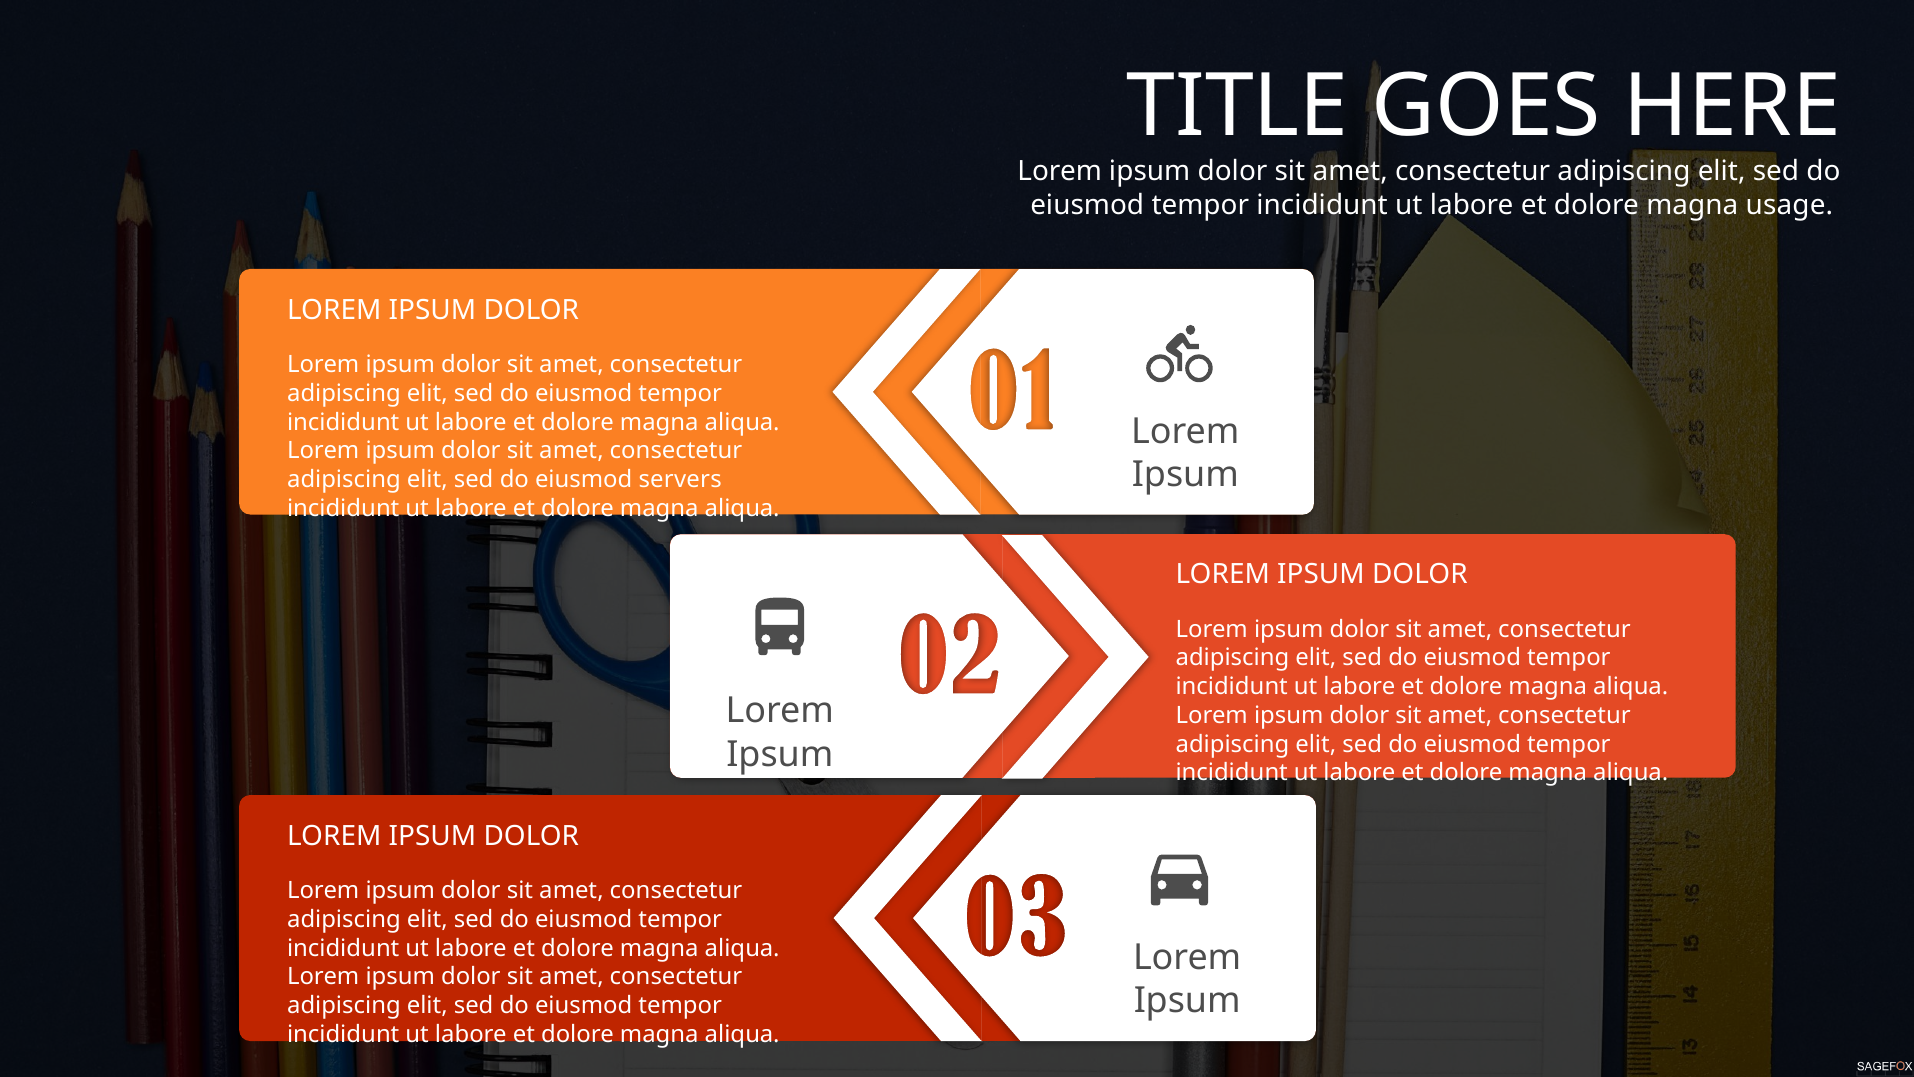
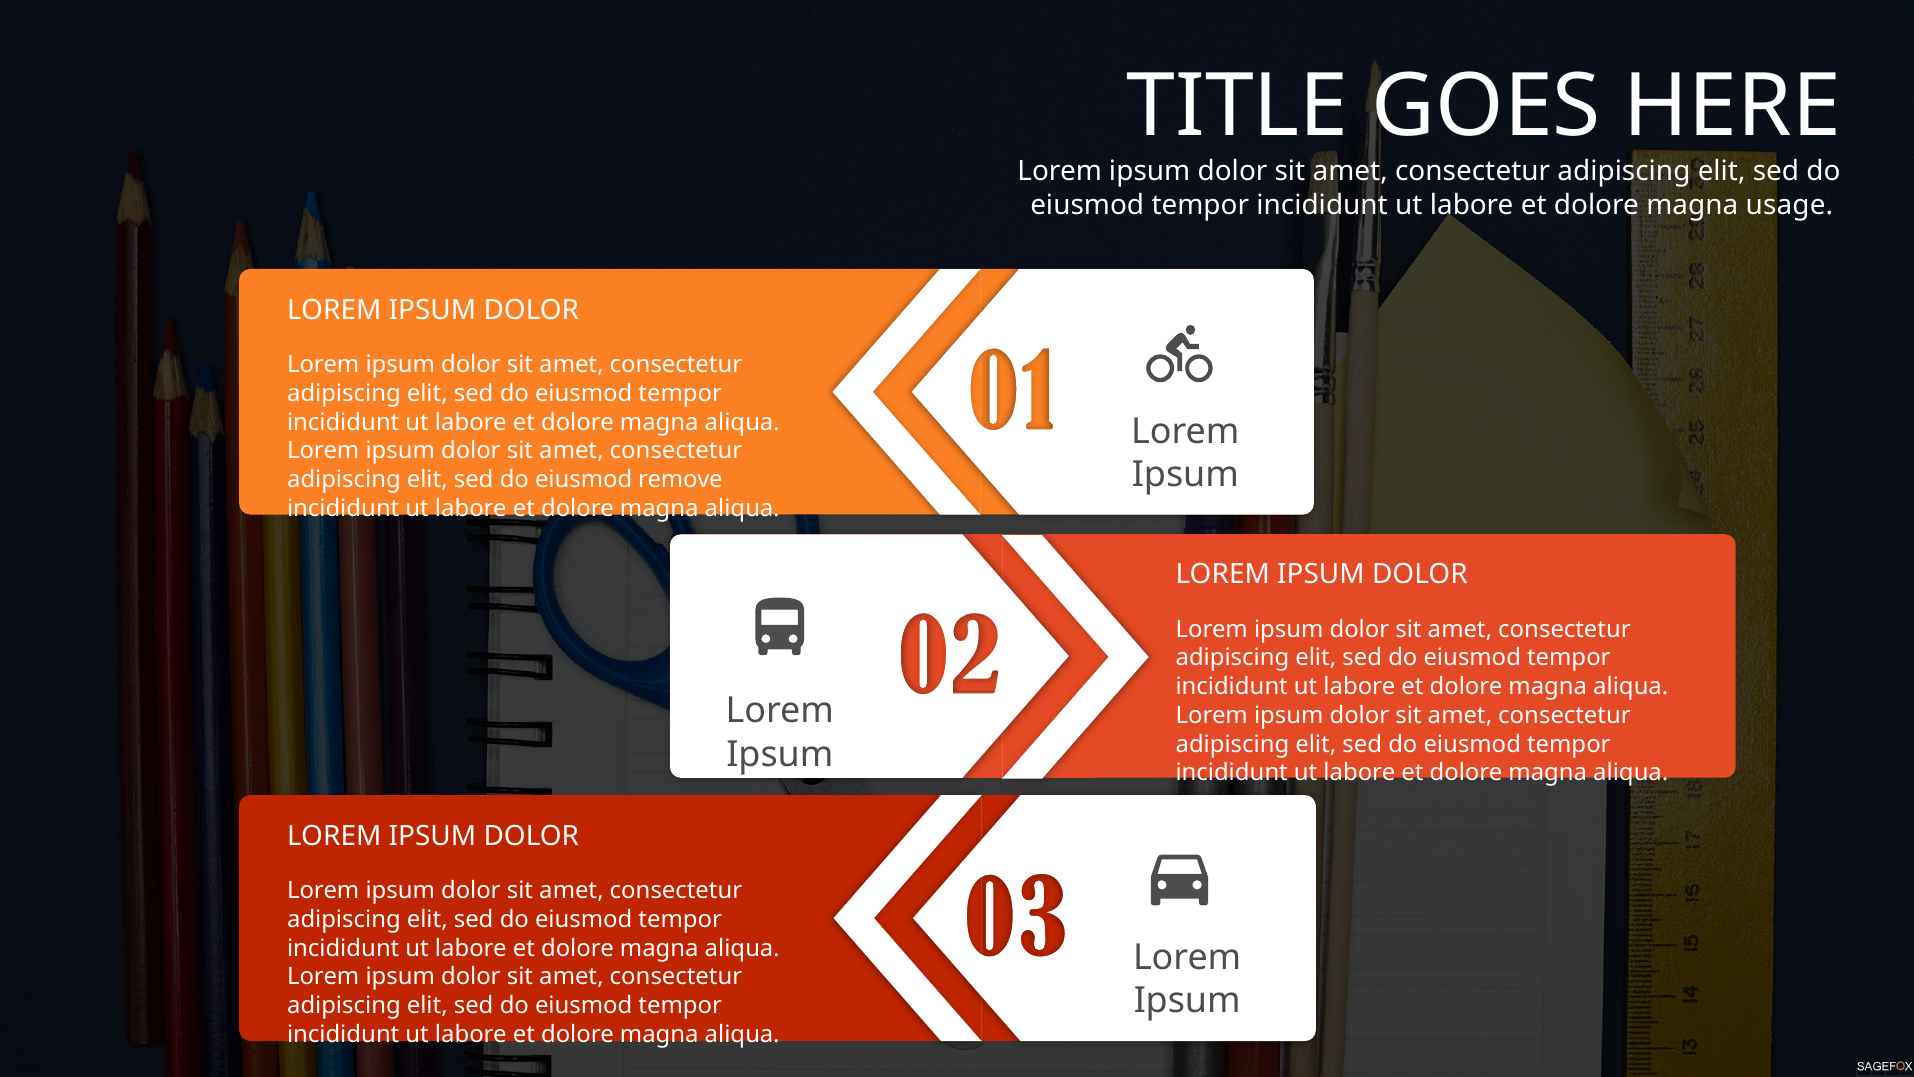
servers: servers -> remove (680, 479)
